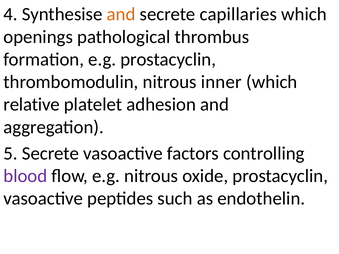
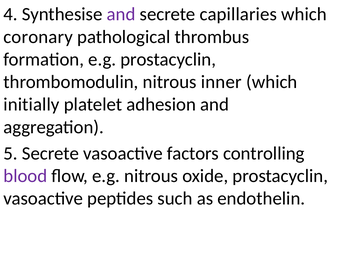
and colour: orange -> purple (121, 14)
openings: openings -> coronary (38, 37)
relative: relative -> initially (31, 105)
